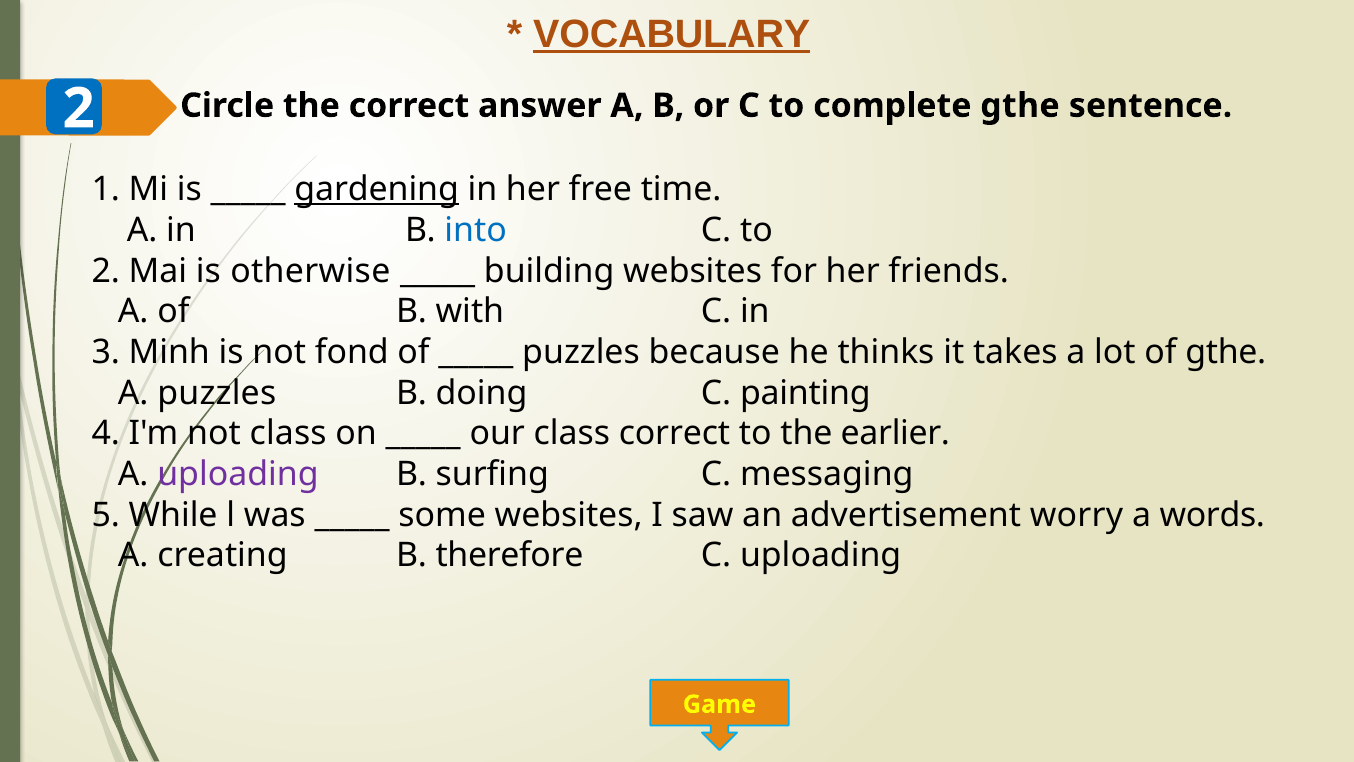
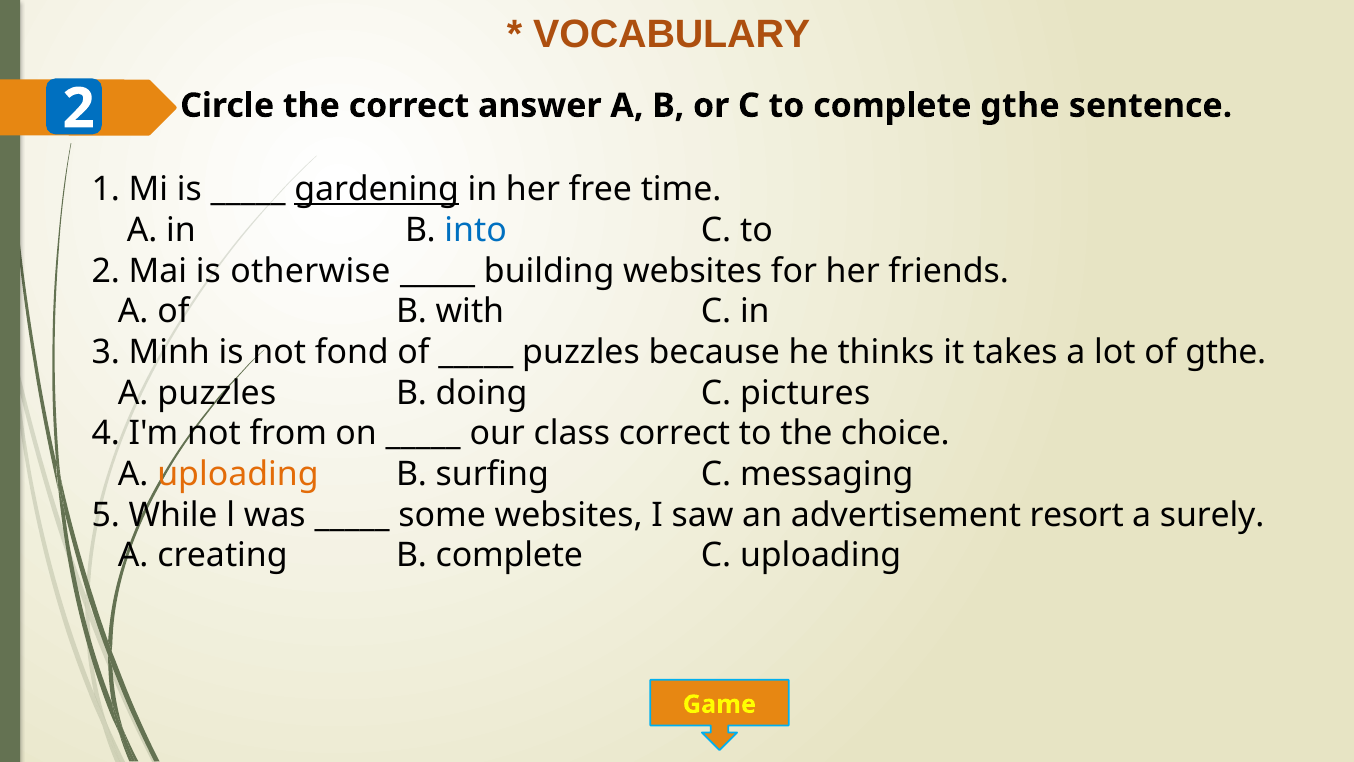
VOCABULARY underline: present -> none (672, 35)
painting: painting -> pictures (805, 393)
not class: class -> from (288, 433)
earlier: earlier -> choice (895, 433)
uploading colour: purple -> orange (238, 474)
worry: worry -> resort (1077, 515)
words: words -> surely (1212, 515)
B therefore: therefore -> complete (509, 555)
